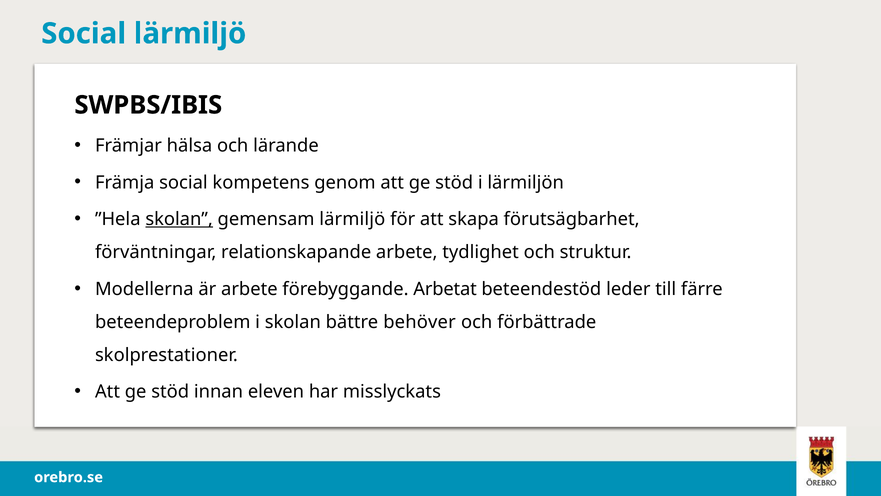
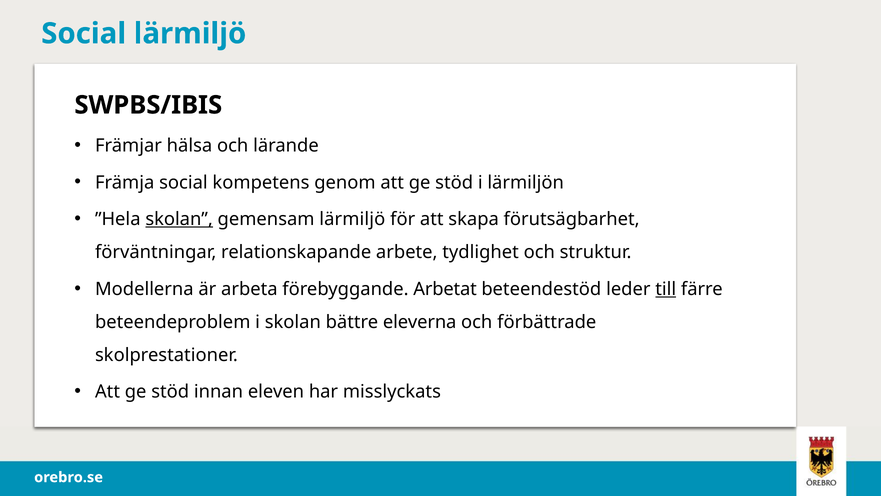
är arbete: arbete -> arbeta (249, 289)
till underline: none -> present (666, 289)
behöver: behöver -> eleverna (420, 322)
